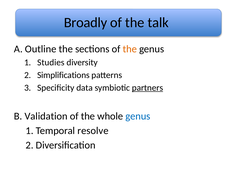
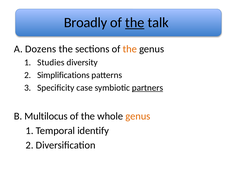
the underline: none -> present (135, 23)
Outline: Outline -> Dozens (41, 49)
data: data -> case (85, 88)
Validation: Validation -> Multilocus (46, 116)
genus colour: blue -> orange (138, 116)
resolve: resolve -> identify (93, 130)
